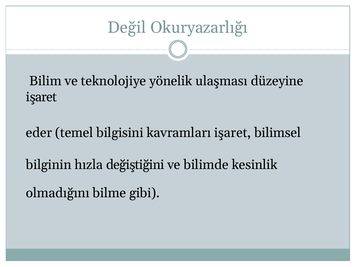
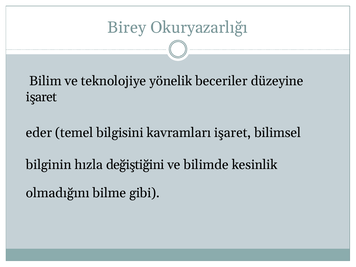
Değil: Değil -> Birey (127, 27)
ulaşması: ulaşması -> beceriler (221, 81)
